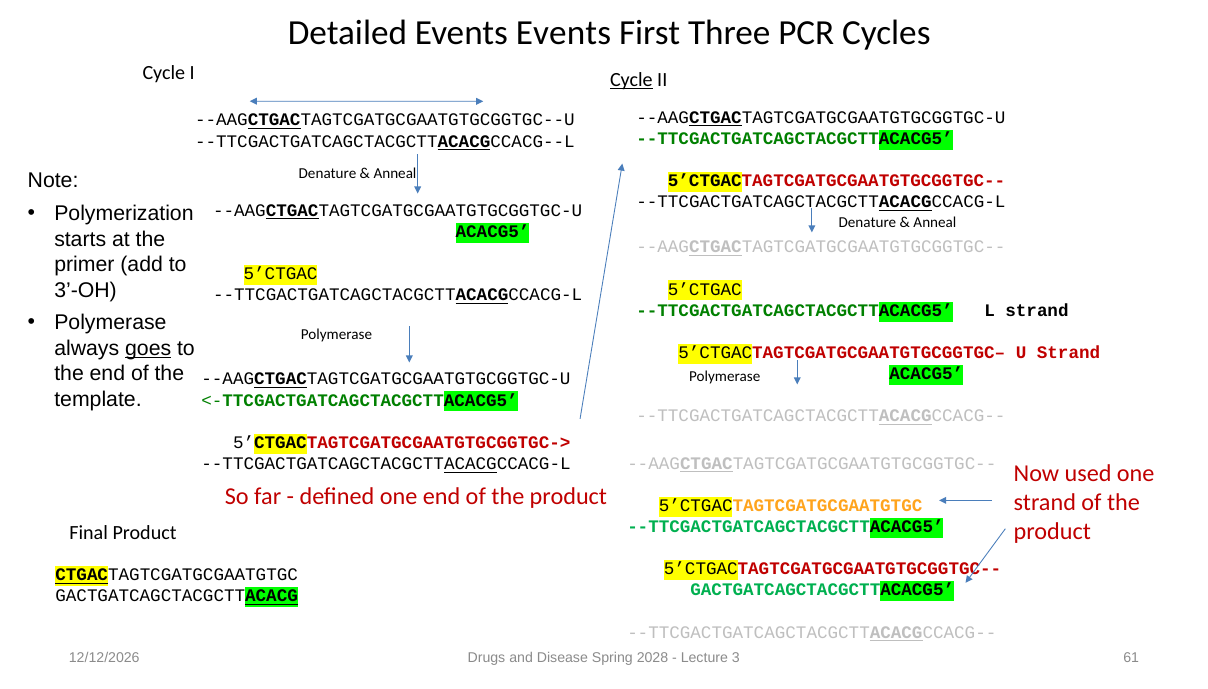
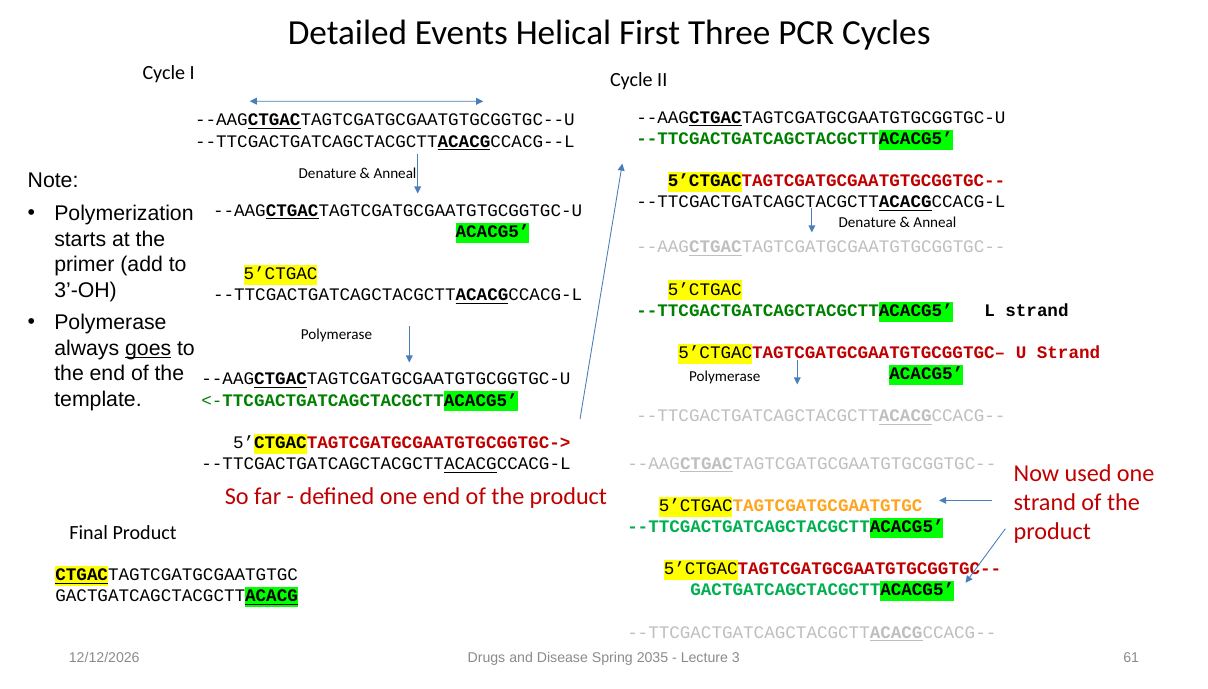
Events Events: Events -> Helical (563, 33)
Cycle underline: present -> none (631, 80)
2028: 2028 -> 2035 (652, 658)
